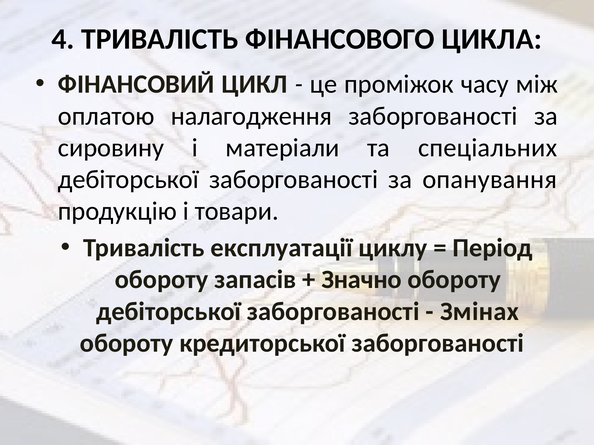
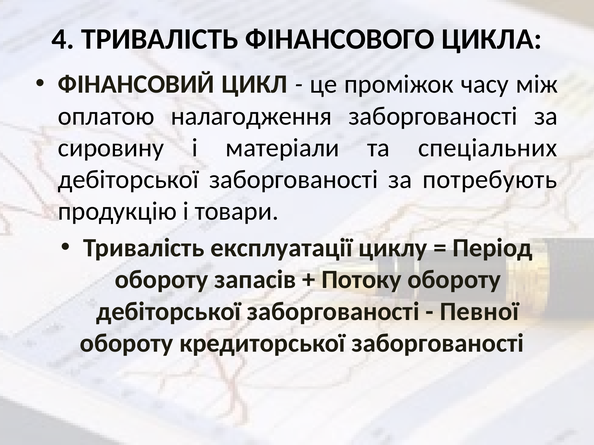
опанування: опанування -> потребують (490, 180)
Значно: Значно -> Потоку (361, 280)
Змінах: Змінах -> Певної (479, 312)
